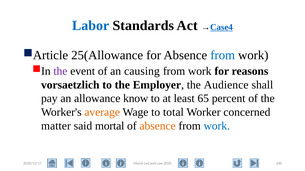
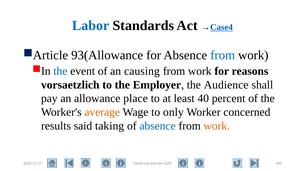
25(Allowance: 25(Allowance -> 93(Allowance (107, 55)
the colour: purple -> blue (60, 71)
know: know -> place (136, 99)
65: 65 -> 40 (203, 99)
total: total -> only (173, 112)
matter: matter -> results (56, 126)
mortal: mortal -> taking (110, 126)
absence colour: orange -> blue (158, 126)
work colour: blue -> orange (217, 126)
